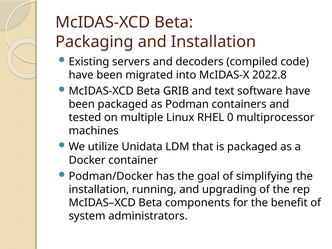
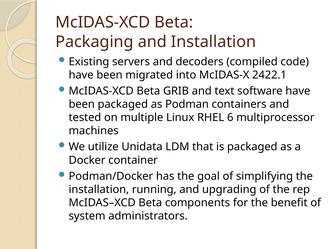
2022.8: 2022.8 -> 2422.1 (269, 75)
0: 0 -> 6 (230, 118)
